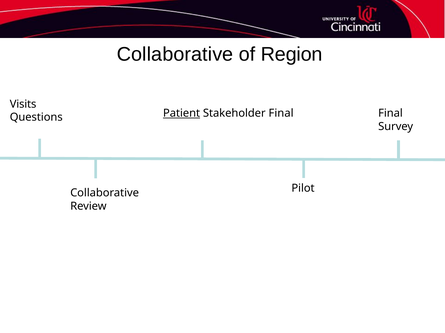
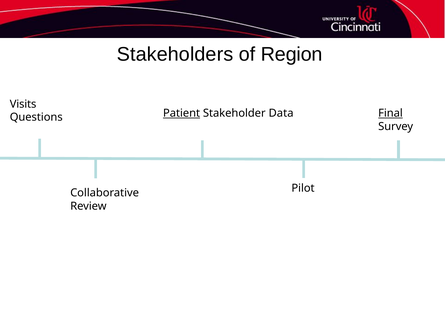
Collaborative: Collaborative -> Stakeholders (175, 54)
Final underline: none -> present (390, 113)
Stakeholder Final: Final -> Data (281, 113)
